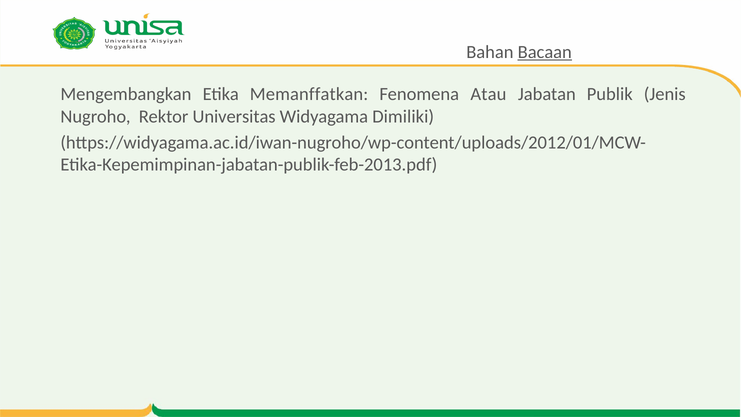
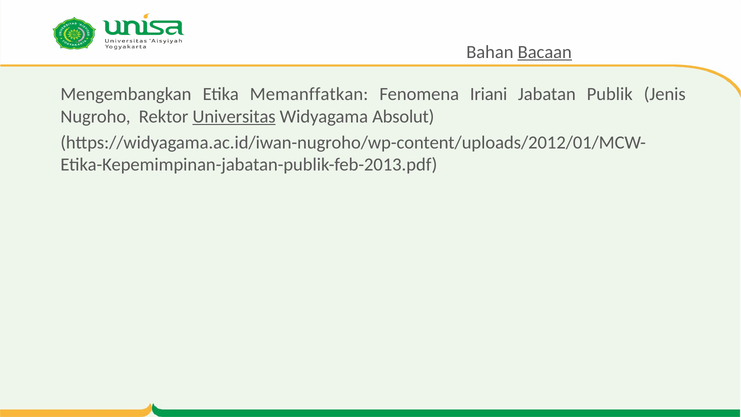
Atau: Atau -> Iriani (489, 94)
Universitas underline: none -> present (234, 117)
Dimiliki: Dimiliki -> Absolut (403, 117)
